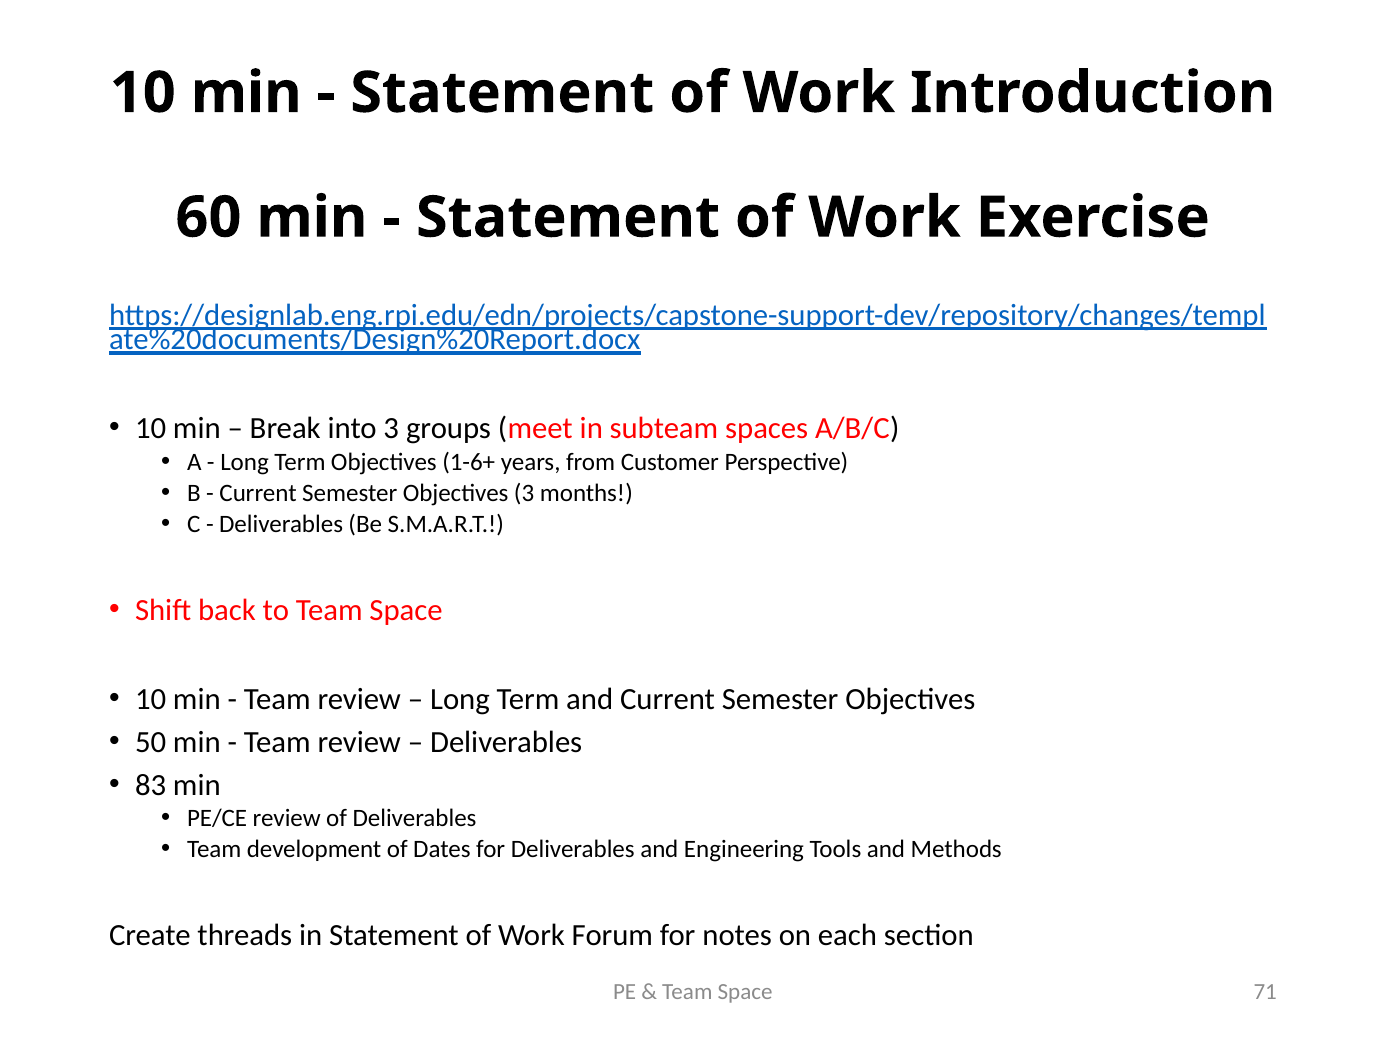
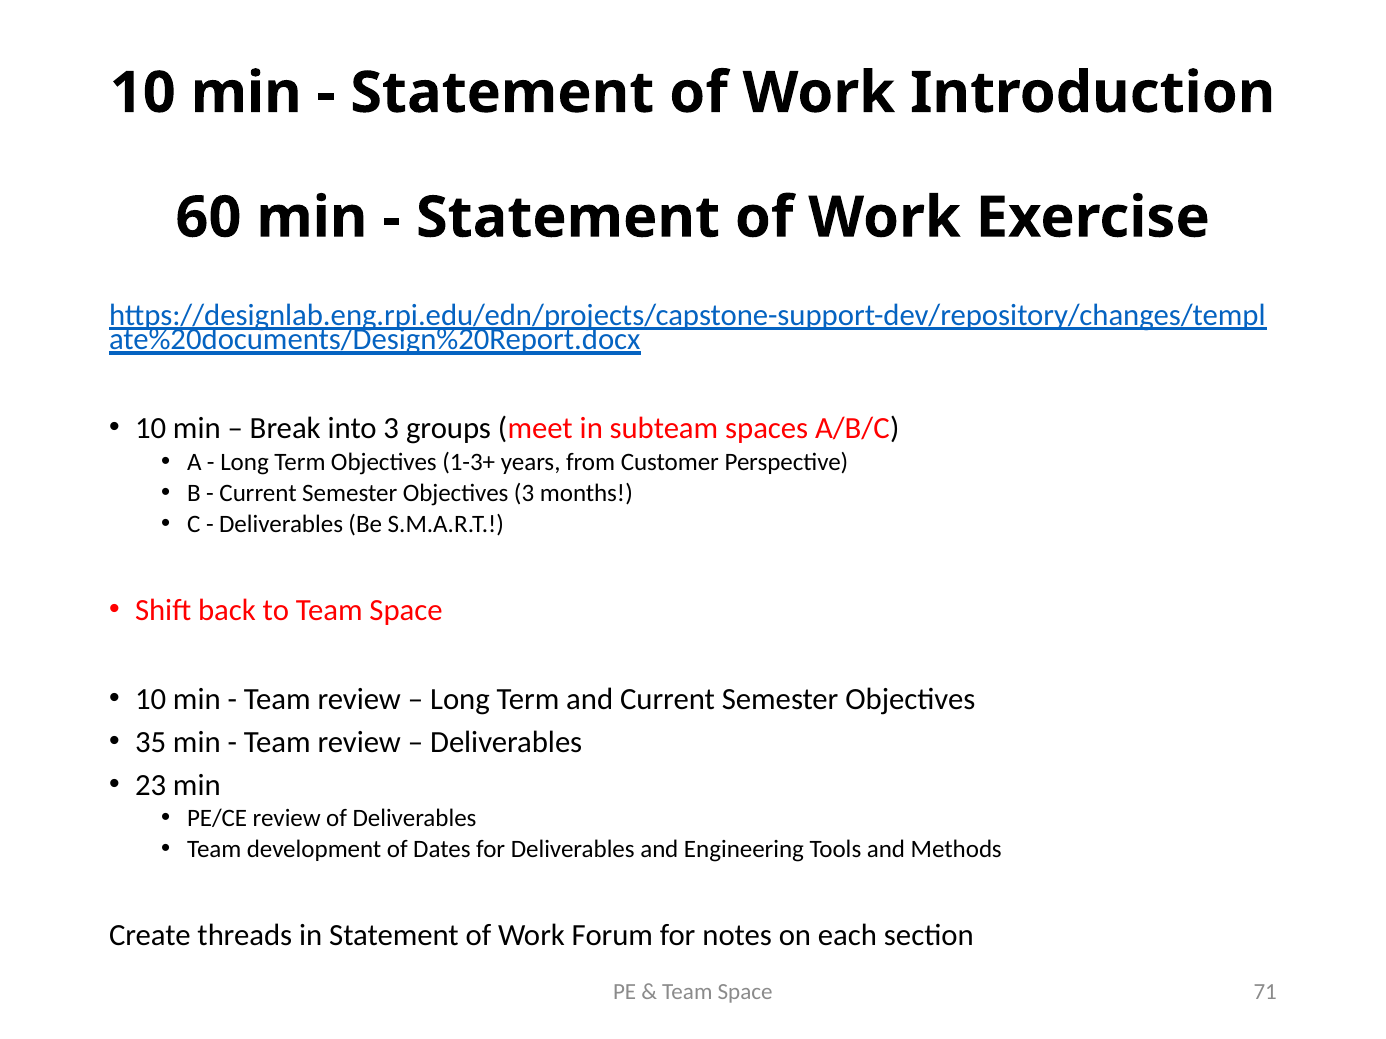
1-6+: 1-6+ -> 1-3+ (469, 463)
50: 50 -> 35 (151, 742)
83: 83 -> 23 (151, 785)
